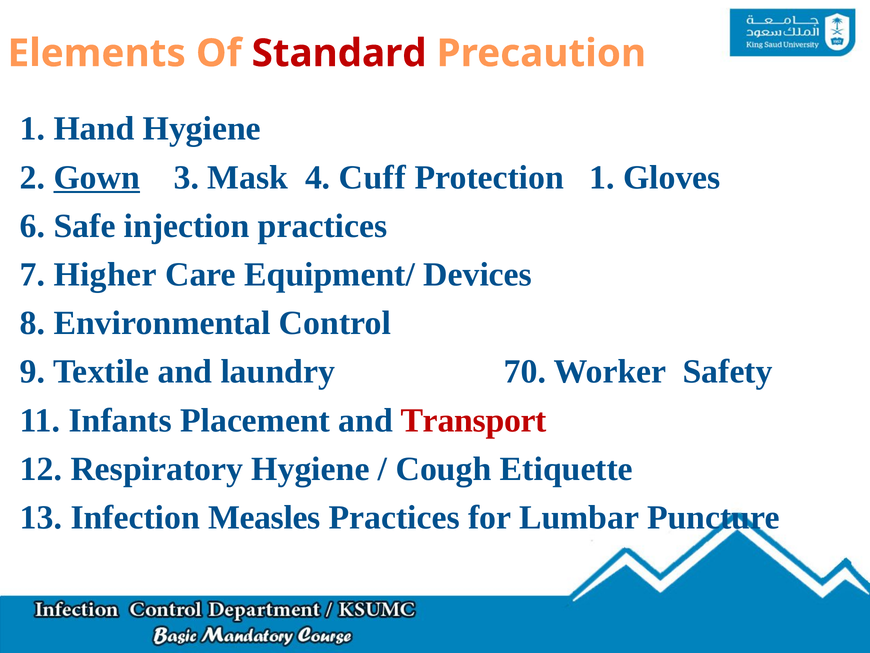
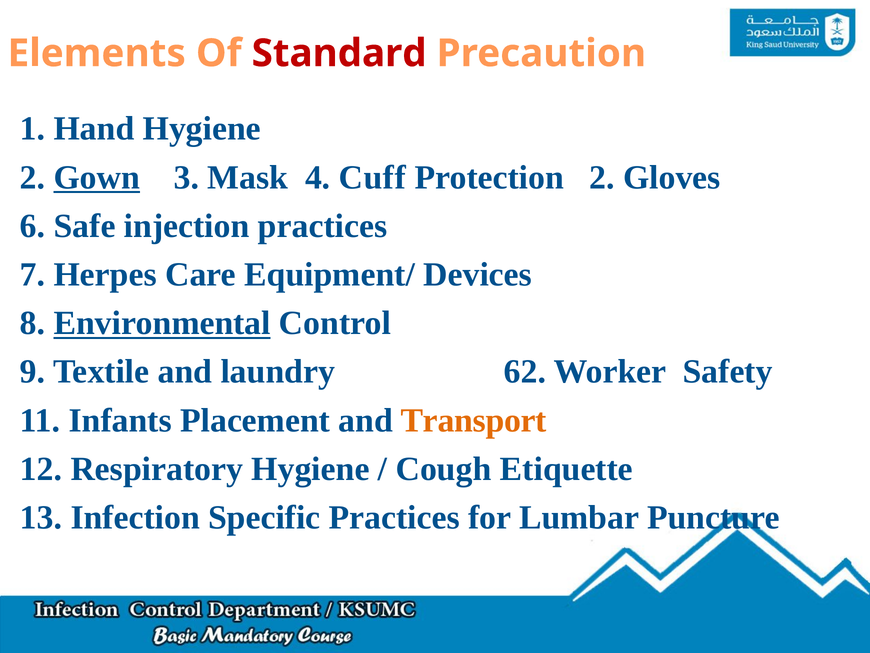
Protection 1: 1 -> 2 (602, 177)
Higher: Higher -> Herpes (105, 274)
Environmental underline: none -> present (162, 323)
70: 70 -> 62 (525, 372)
Transport colour: red -> orange (474, 420)
Measles: Measles -> Specific (264, 517)
